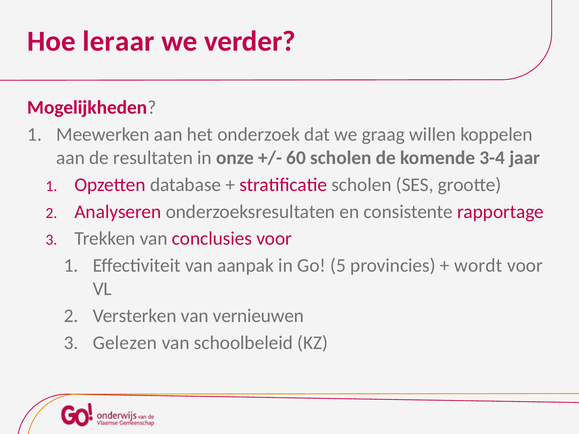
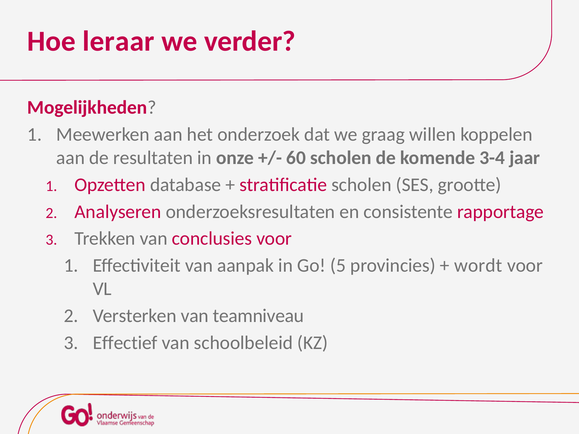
vernieuwen: vernieuwen -> teamniveau (258, 316)
Gelezen: Gelezen -> Effectief (125, 343)
